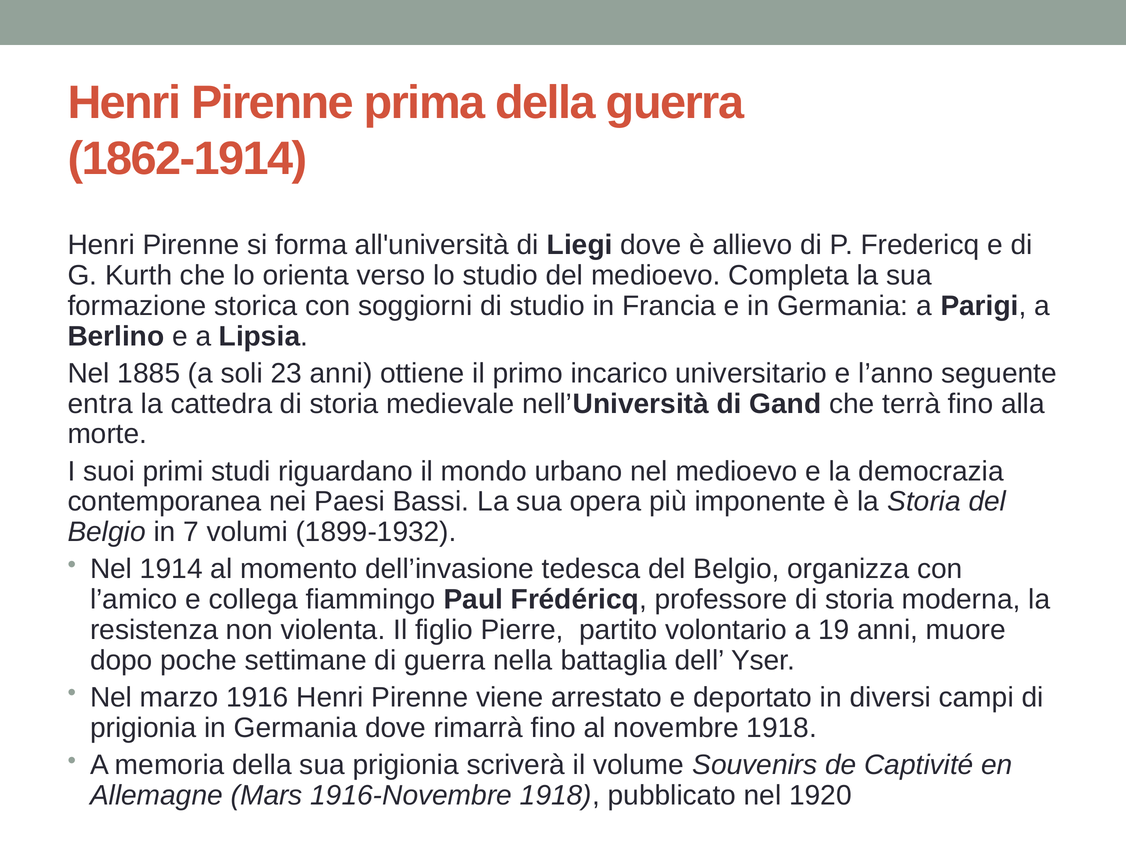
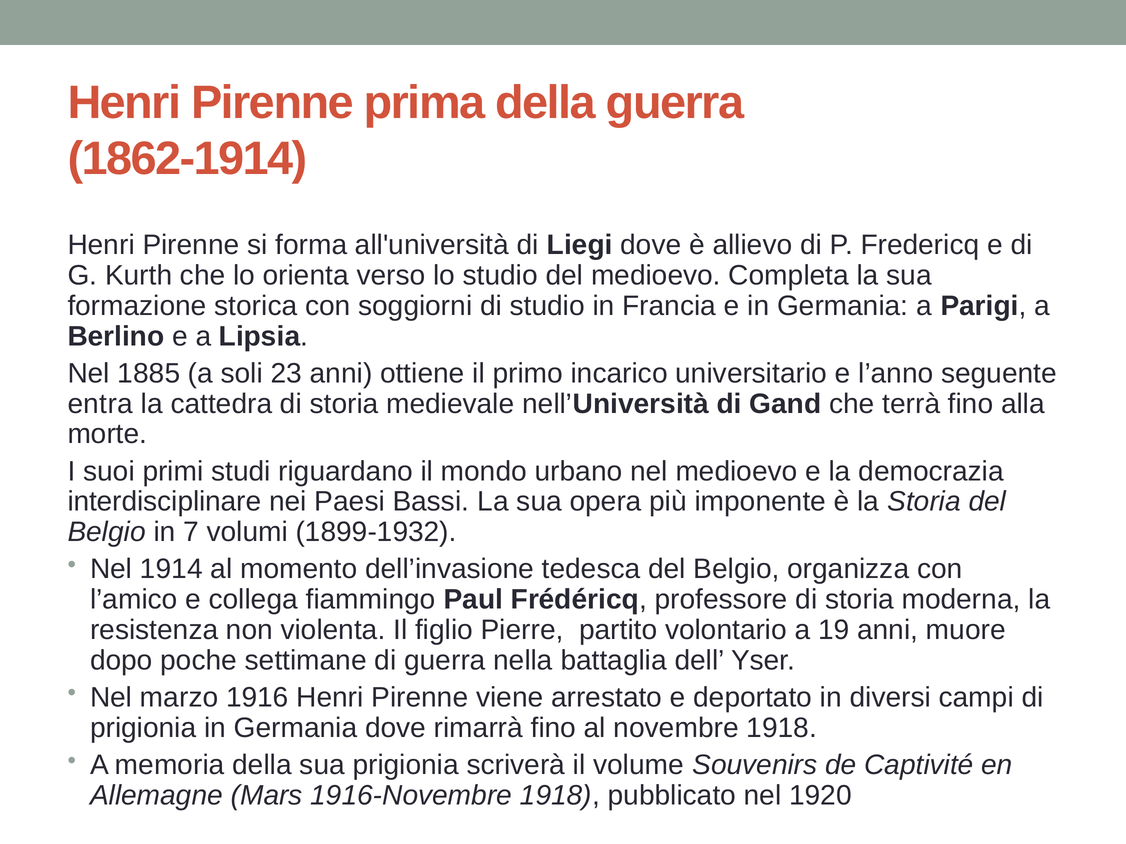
contemporanea: contemporanea -> interdisciplinare (164, 502)
